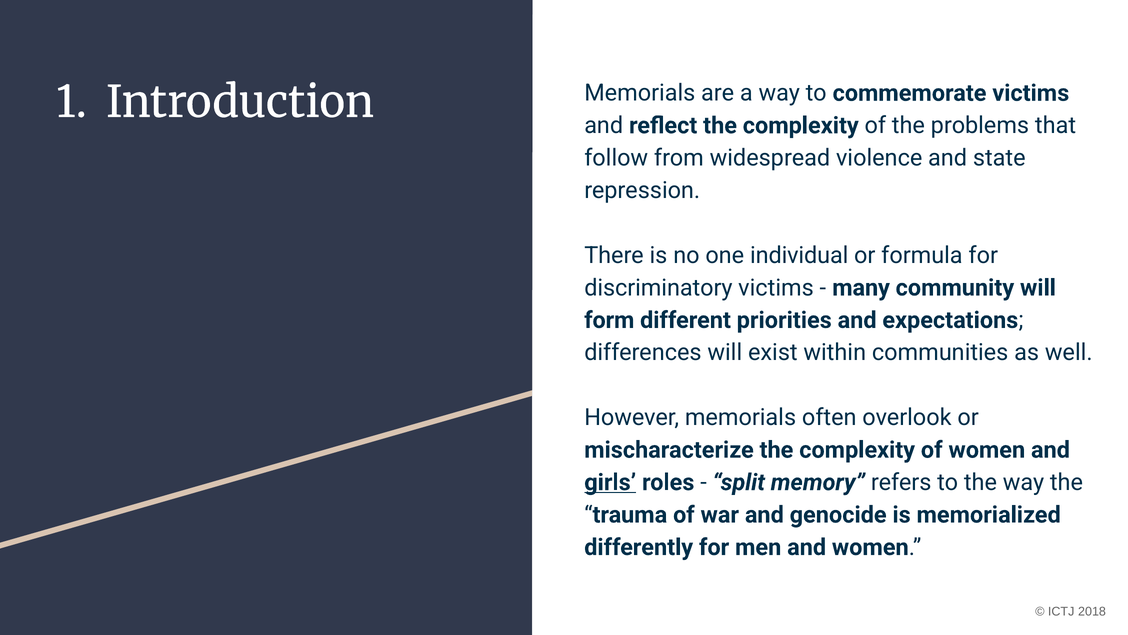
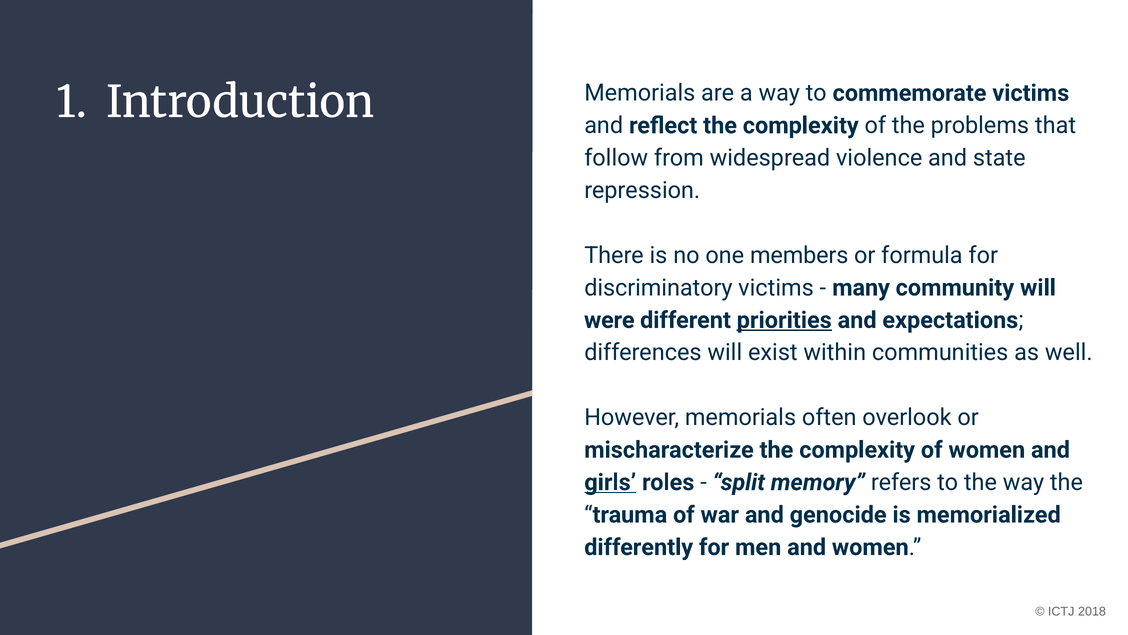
individual: individual -> members (799, 255)
form: form -> were (609, 320)
priorities underline: none -> present (784, 320)
